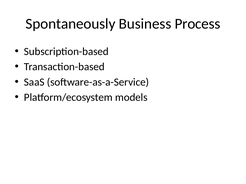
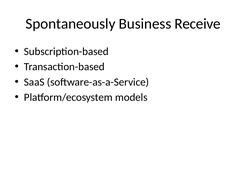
Process: Process -> Receive (198, 24)
